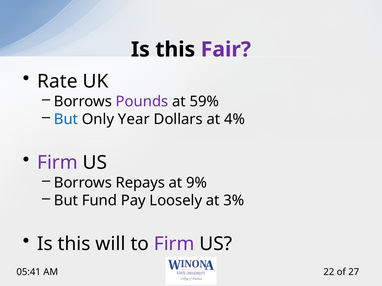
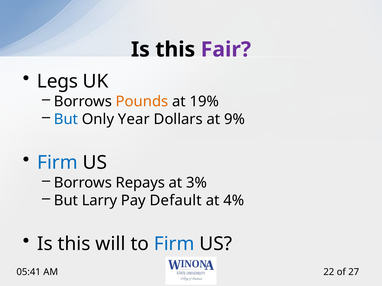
Rate: Rate -> Legs (58, 82)
Pounds colour: purple -> orange (142, 102)
59%: 59% -> 19% (204, 102)
4%: 4% -> 9% (234, 119)
Firm colour: purple -> blue (57, 163)
9%: 9% -> 3% (197, 183)
Fund: Fund -> Larry (100, 201)
Loosely: Loosely -> Default (176, 201)
3%: 3% -> 4% (234, 201)
Firm colour: purple -> blue (174, 244)
